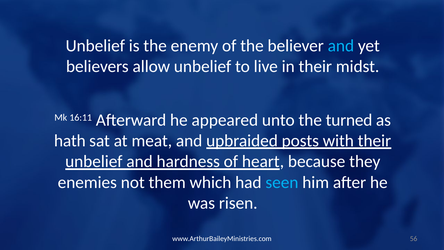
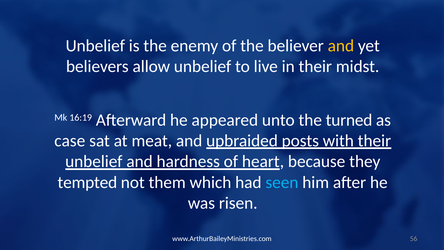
and colour: light blue -> yellow (341, 46)
16:11: 16:11 -> 16:19 (81, 117)
hath: hath -> case (70, 141)
enemies: enemies -> tempted (87, 182)
